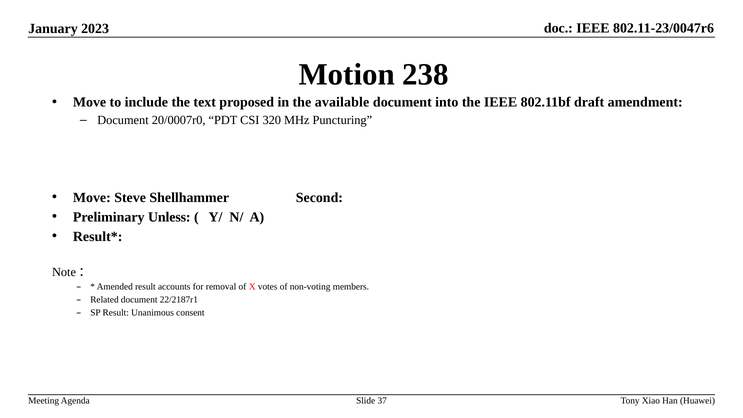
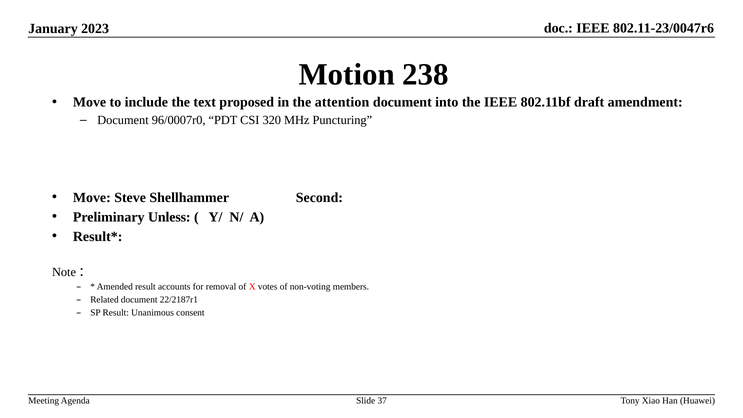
available: available -> attention (342, 102)
20/0007r0: 20/0007r0 -> 96/0007r0 (179, 120)
